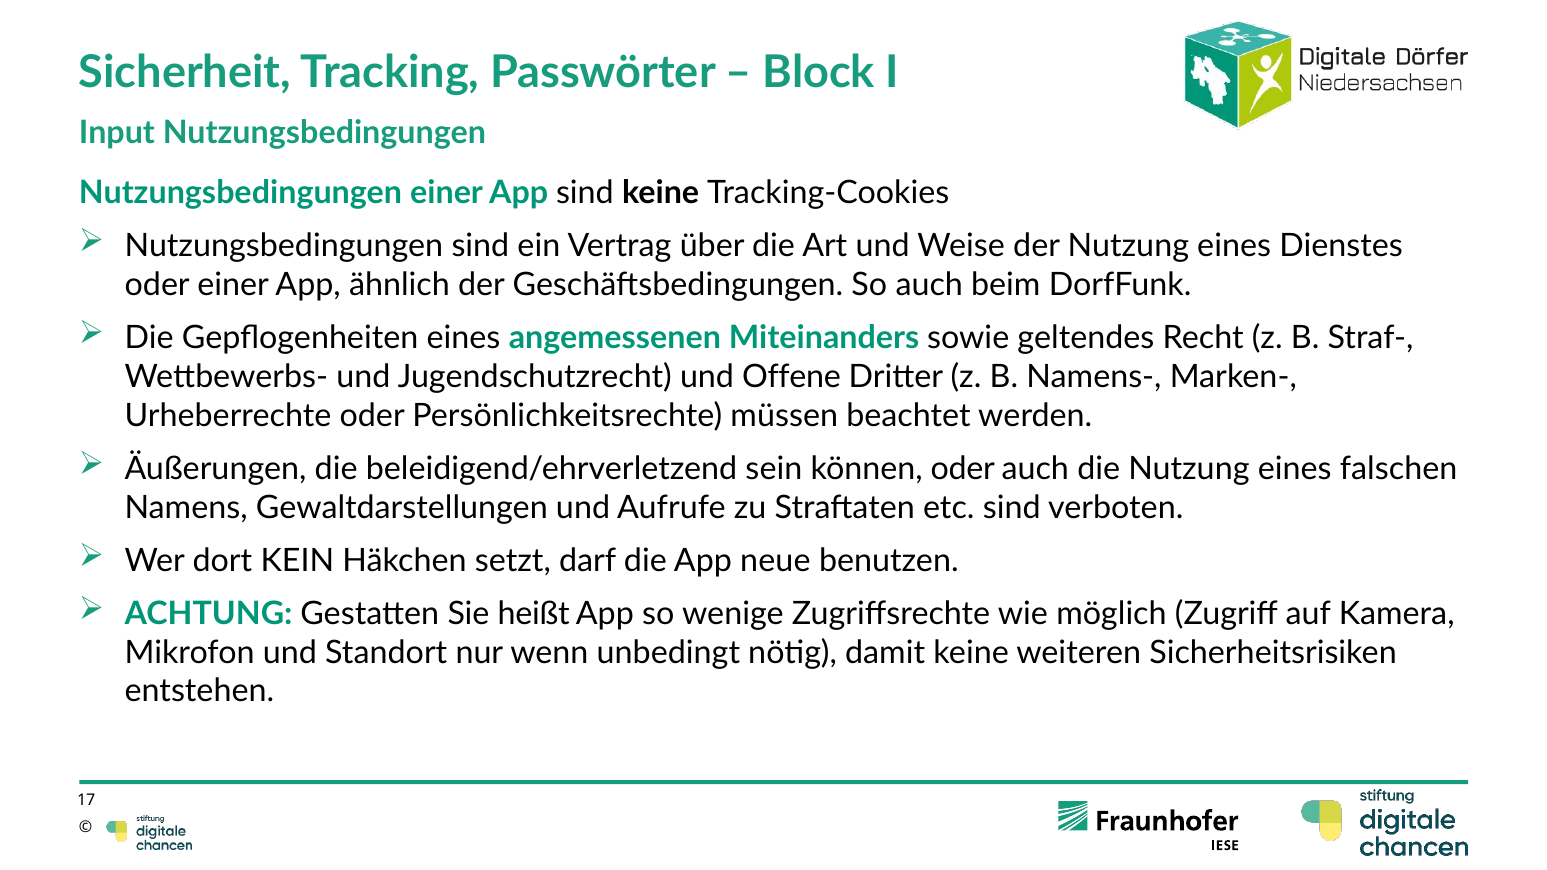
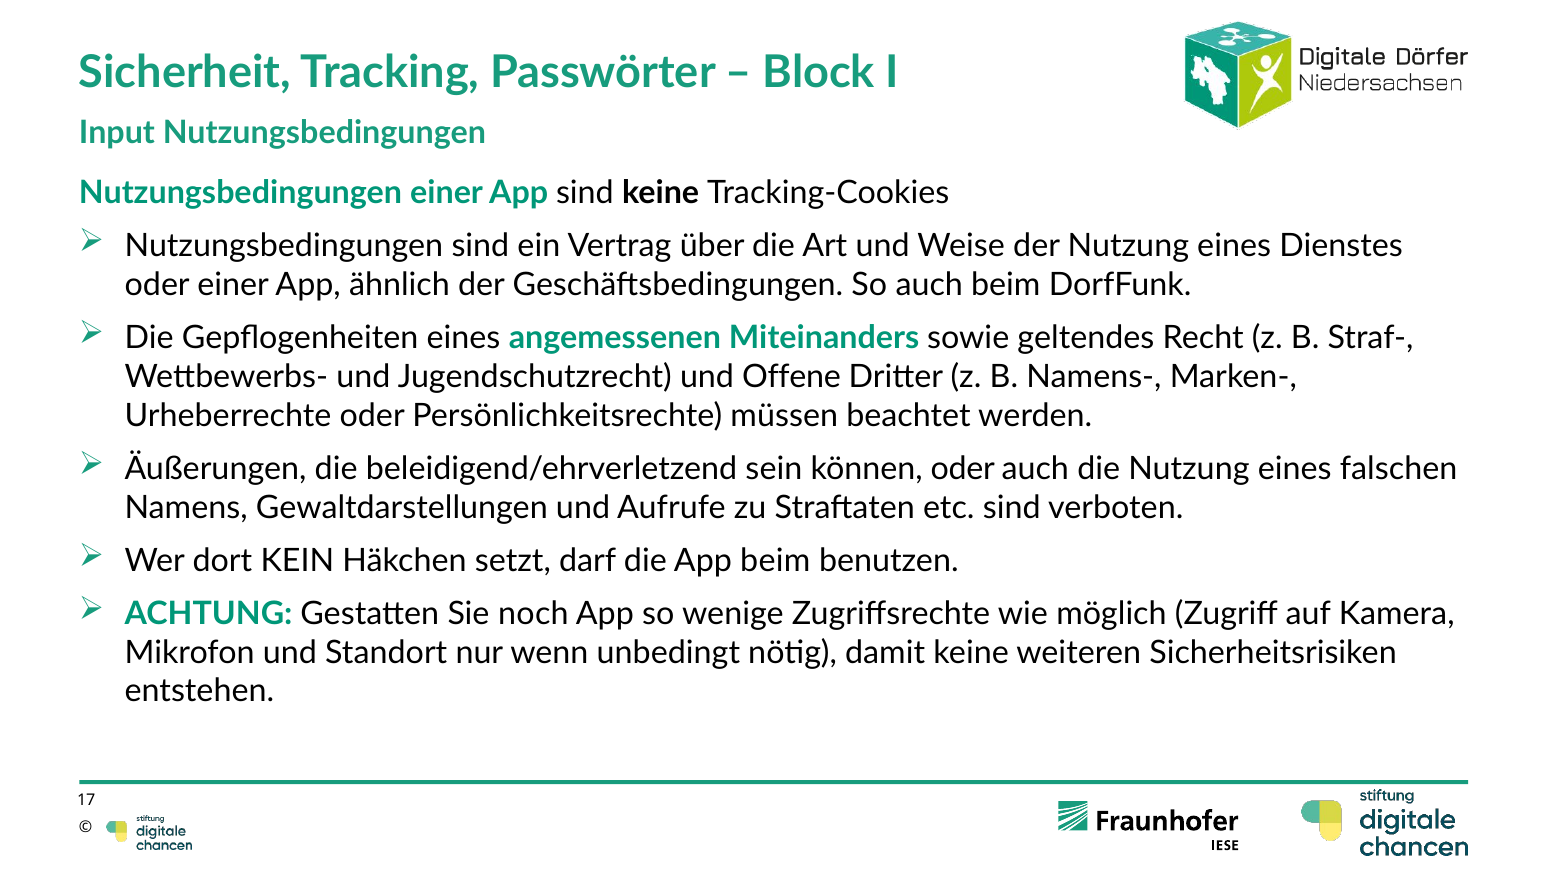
App neue: neue -> beim (775, 561)
heißt: heißt -> noch (533, 614)
